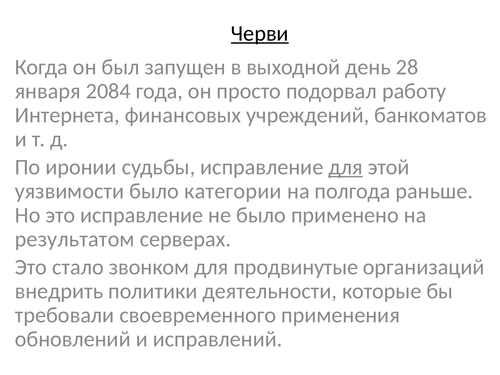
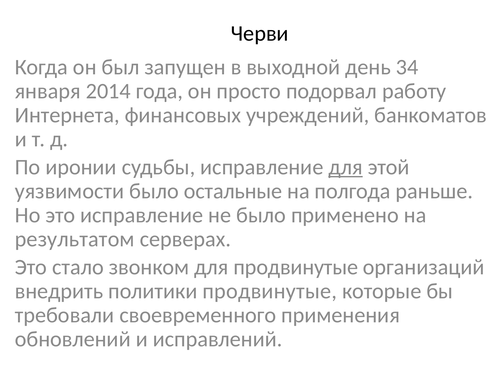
Черви underline: present -> none (260, 34)
28: 28 -> 34 (407, 67)
2084: 2084 -> 2014 (108, 91)
категории: категории -> остальные (233, 191)
политики деятельности: деятельности -> продвинутые (270, 291)
